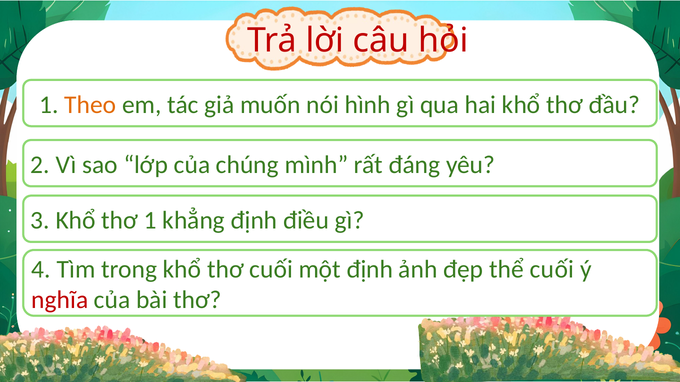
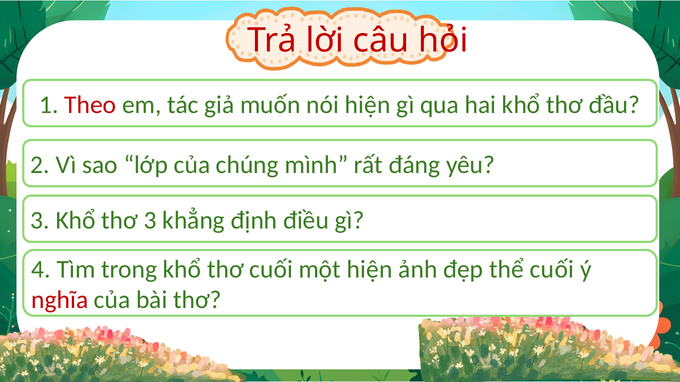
Theo colour: orange -> red (90, 105)
nói hình: hình -> hiện (368, 105)
thơ 1: 1 -> 3 (150, 221)
một định: định -> hiện (370, 270)
